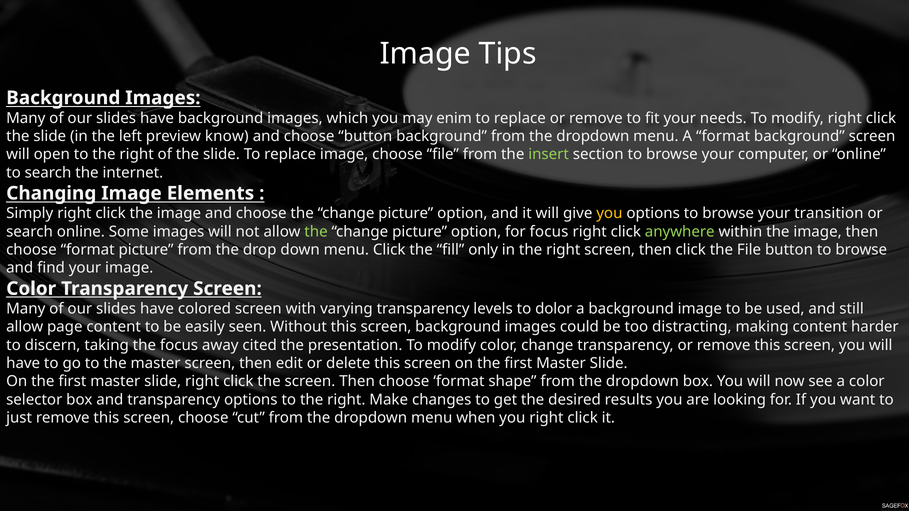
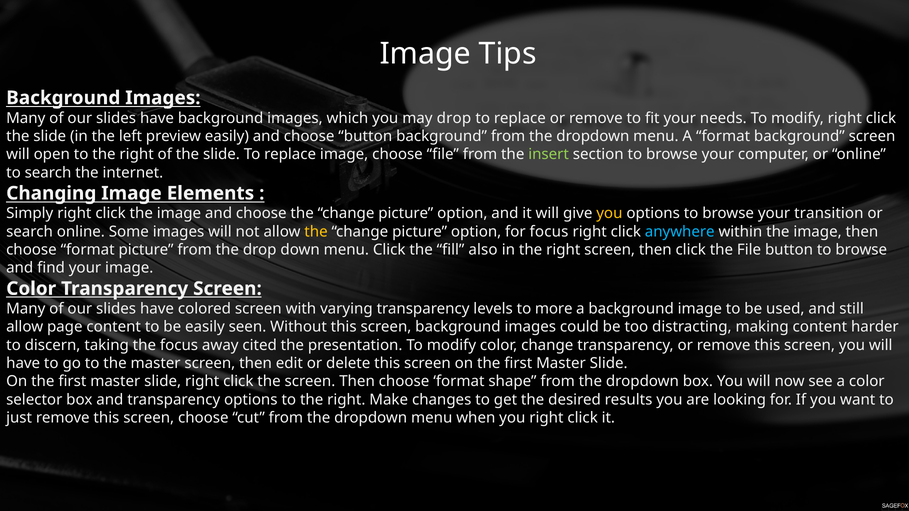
may enim: enim -> drop (454, 118)
preview know: know -> easily (227, 136)
the colour: light green -> yellow (316, 232)
anywhere colour: light green -> light blue (680, 232)
only: only -> also (483, 250)
dolor: dolor -> more (554, 309)
